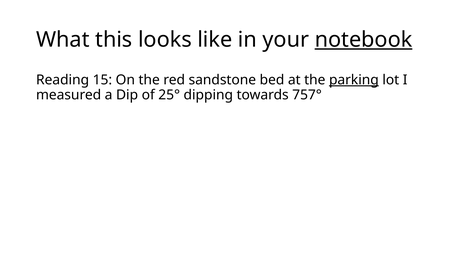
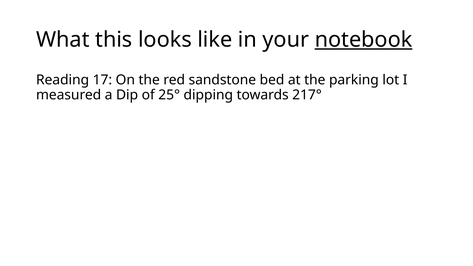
15: 15 -> 17 (102, 80)
parking underline: present -> none (354, 80)
757°: 757° -> 217° (307, 95)
